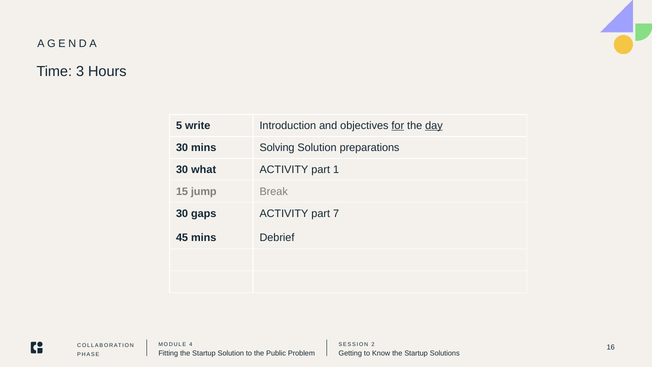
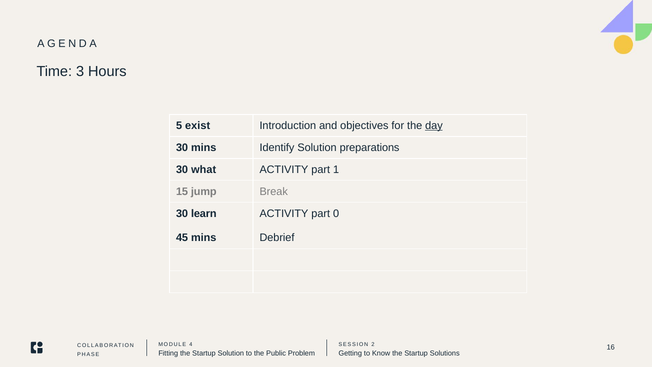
write: write -> exist (198, 126)
for underline: present -> none (398, 126)
Solving: Solving -> Identify (277, 148)
gaps: gaps -> learn (204, 213)
7: 7 -> 0 (336, 213)
